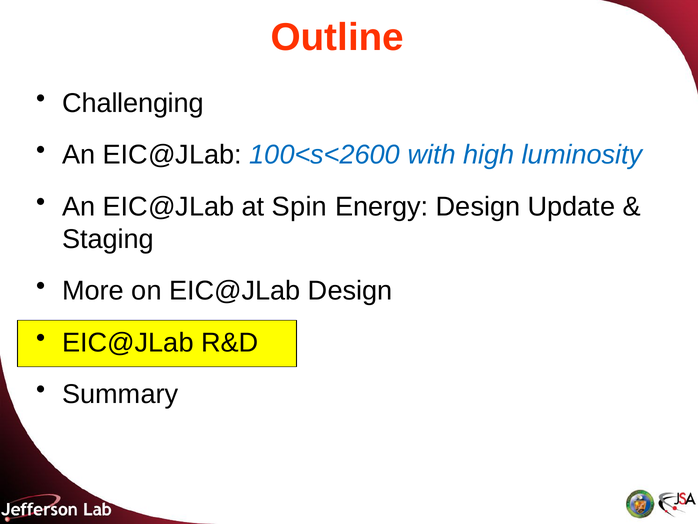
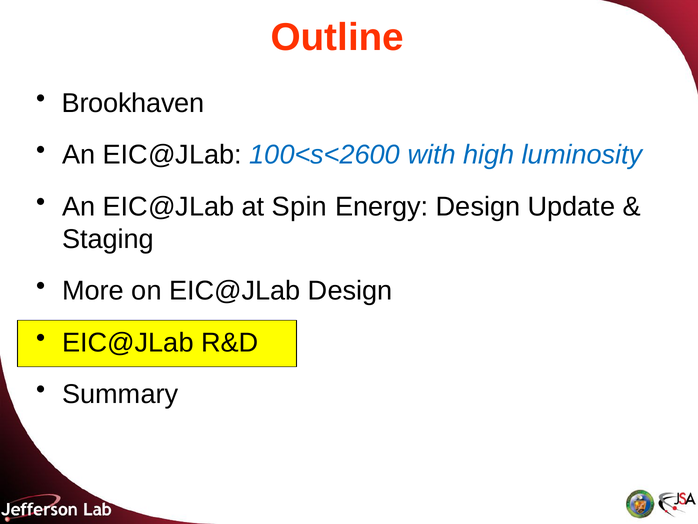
Challenging: Challenging -> Brookhaven (133, 103)
